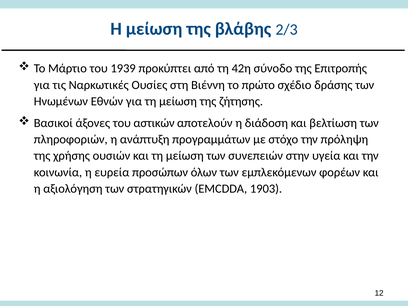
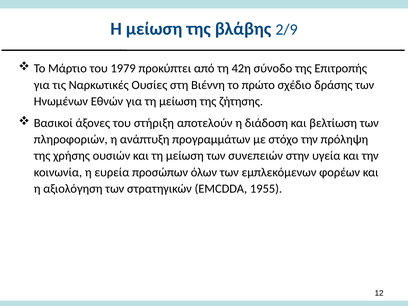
2/3: 2/3 -> 2/9 (287, 30)
1939: 1939 -> 1979 (123, 68)
αστικών: αστικών -> στήριξη (154, 123)
1903: 1903 -> 1955 (266, 189)
